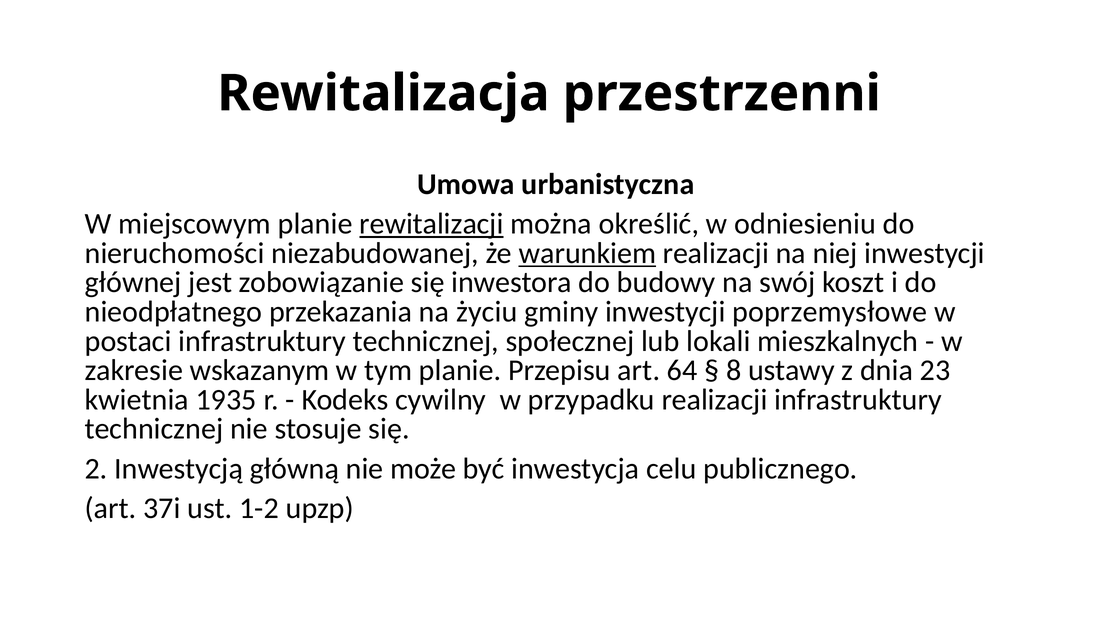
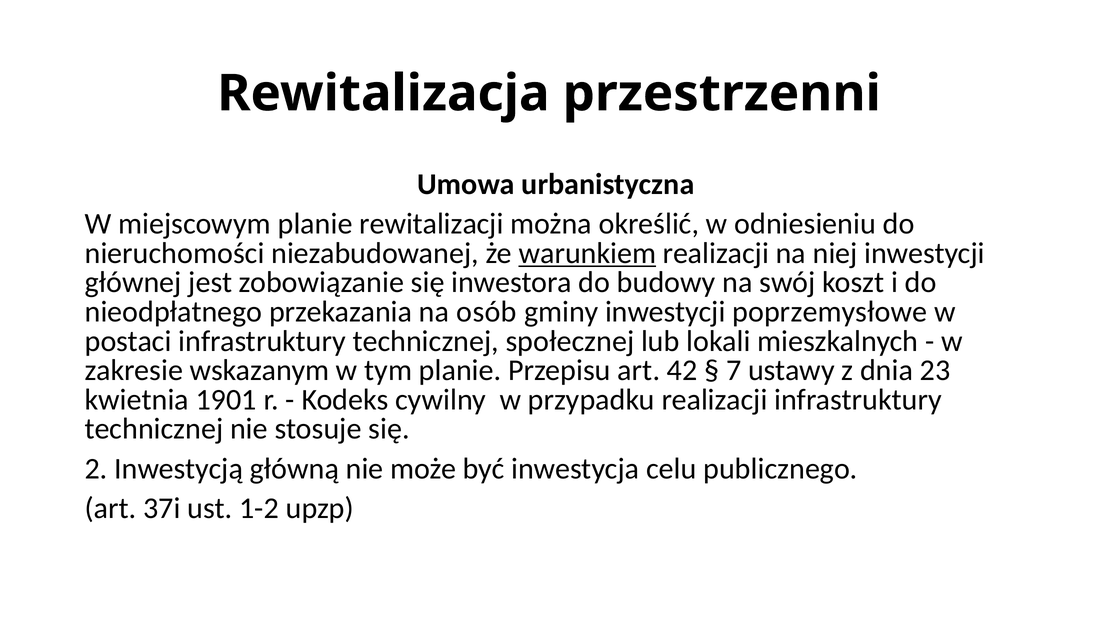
rewitalizacji underline: present -> none (431, 224)
życiu: życiu -> osób (487, 312)
64: 64 -> 42 (682, 370)
8: 8 -> 7 (734, 370)
1935: 1935 -> 1901 (226, 399)
